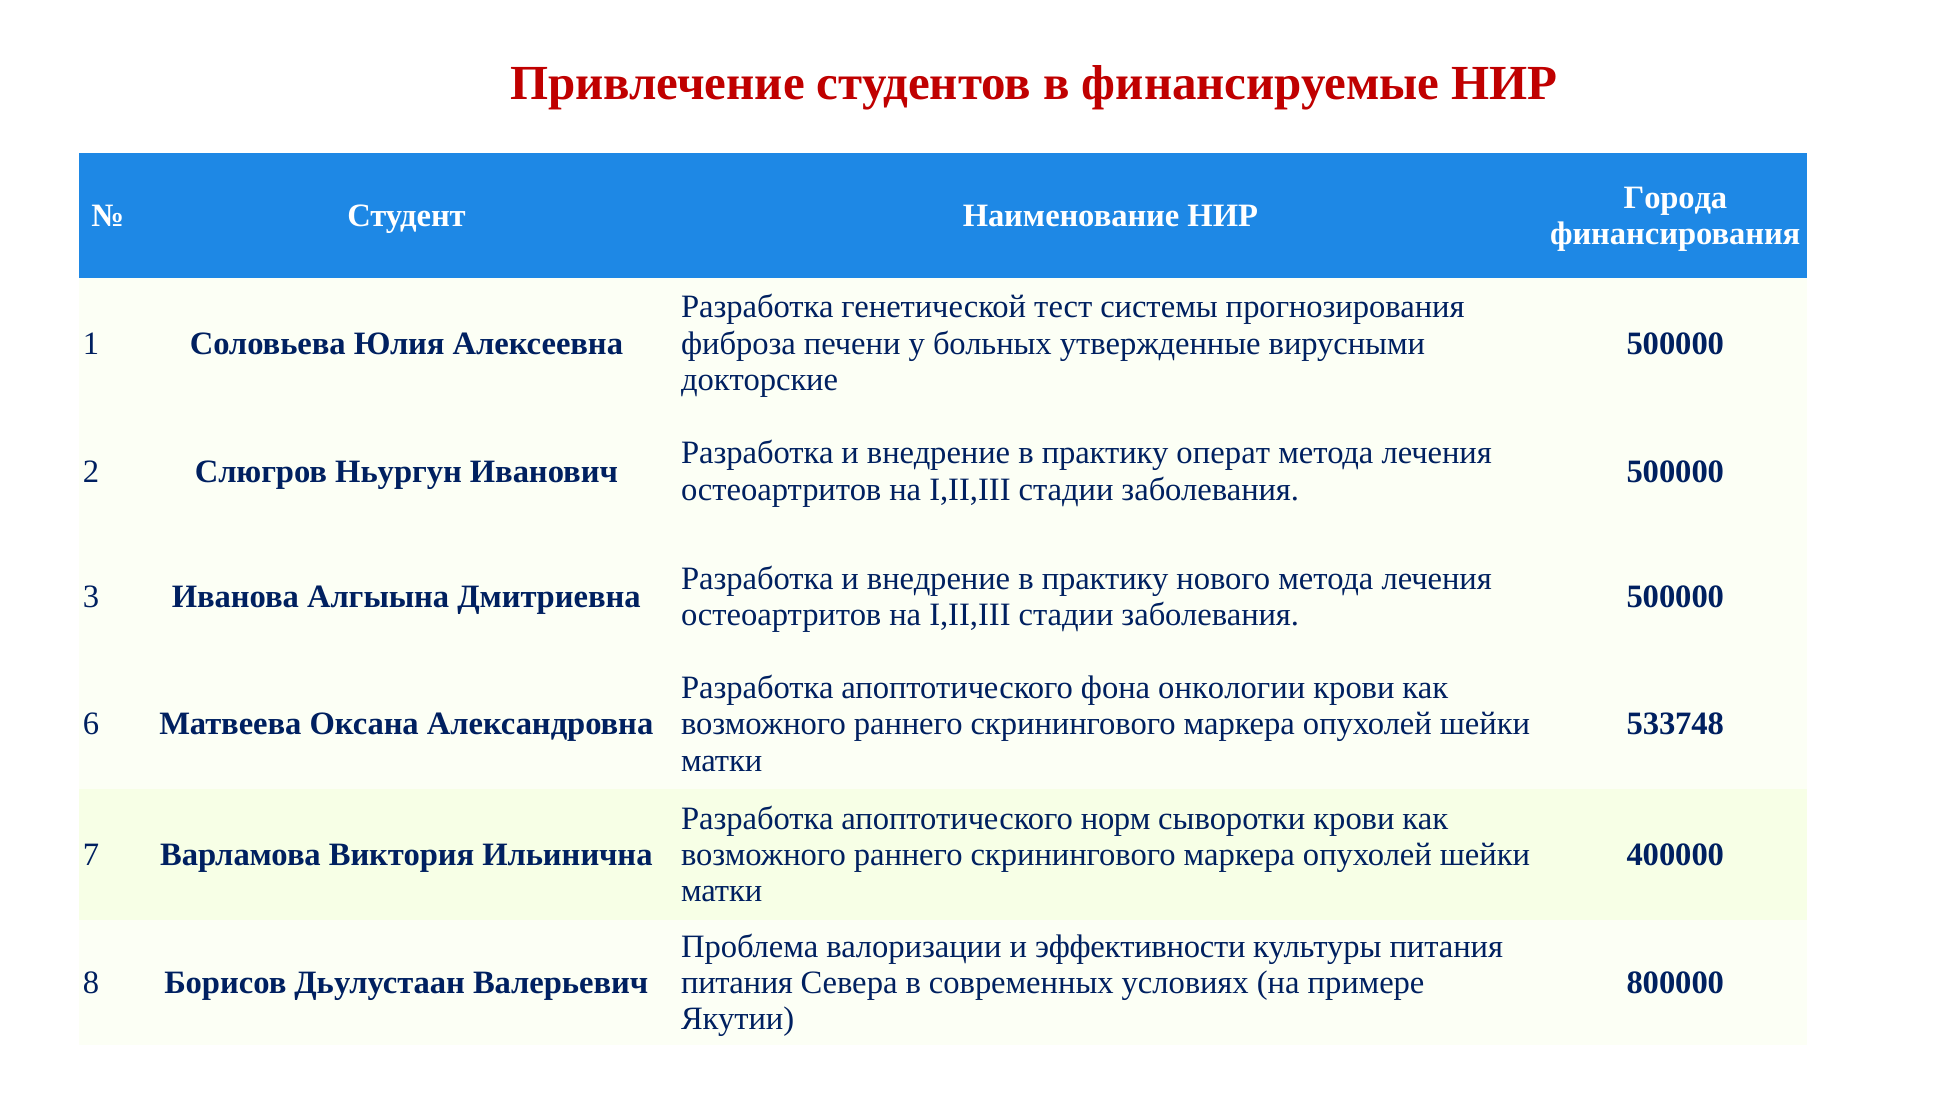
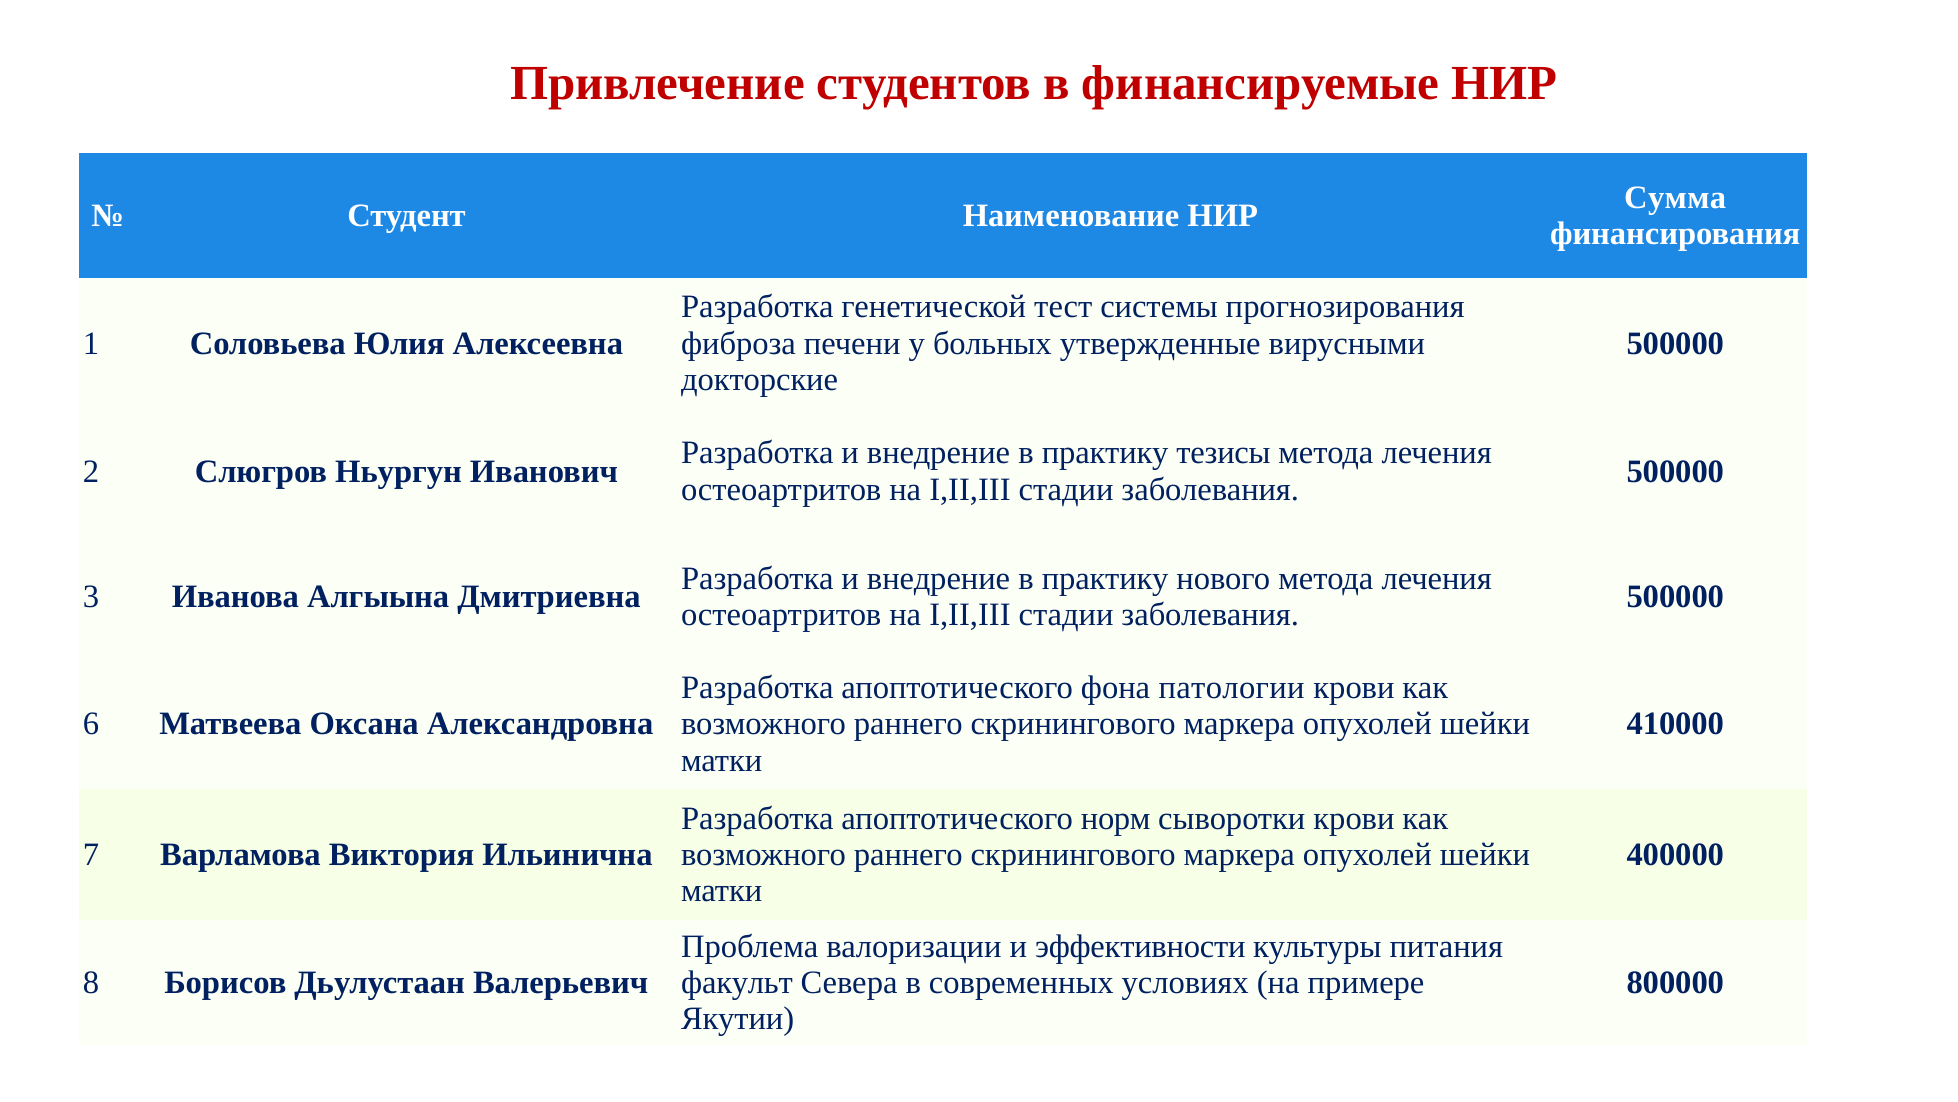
Города: Города -> Сумма (1675, 197)
операт: операт -> тезисы (1223, 453)
онкологии: онкологии -> патологии (1232, 688)
533748: 533748 -> 410000 (1675, 724)
питания: питания -> факульт (737, 982)
